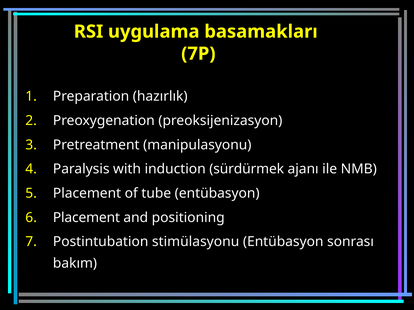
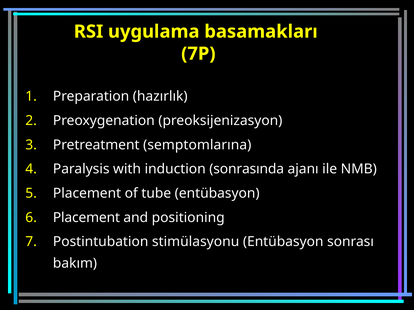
manipulasyonu: manipulasyonu -> semptomlarına (197, 145)
sürdürmek: sürdürmek -> sonrasında (247, 169)
